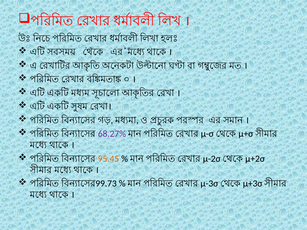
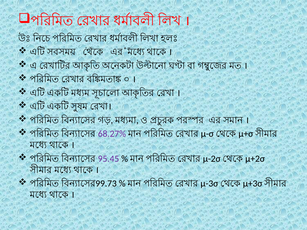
95.45 colour: orange -> purple (108, 159)
